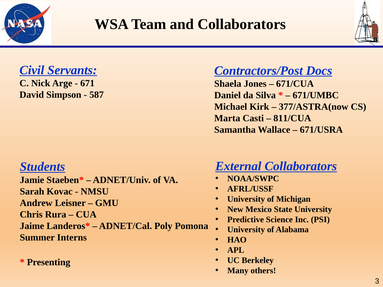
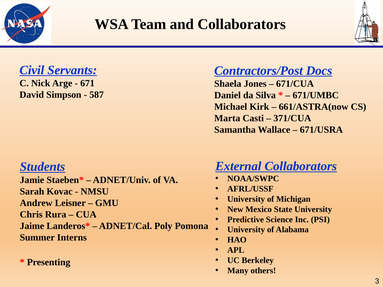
377/ASTRA(now: 377/ASTRA(now -> 661/ASTRA(now (314, 107)
811/CUA: 811/CUA -> 371/CUA (292, 118)
